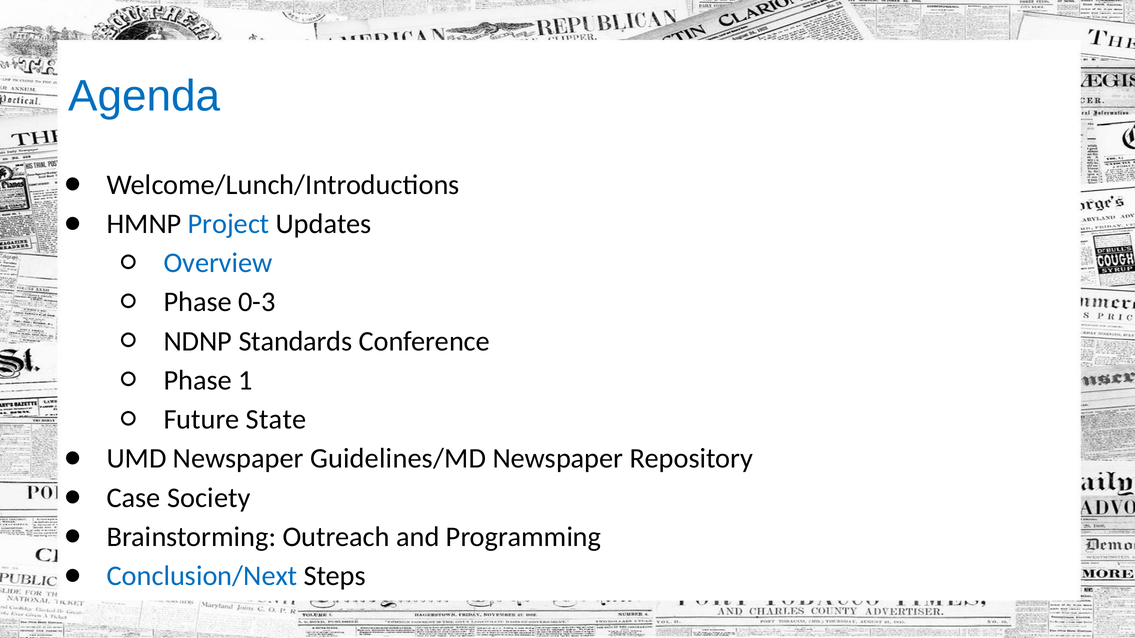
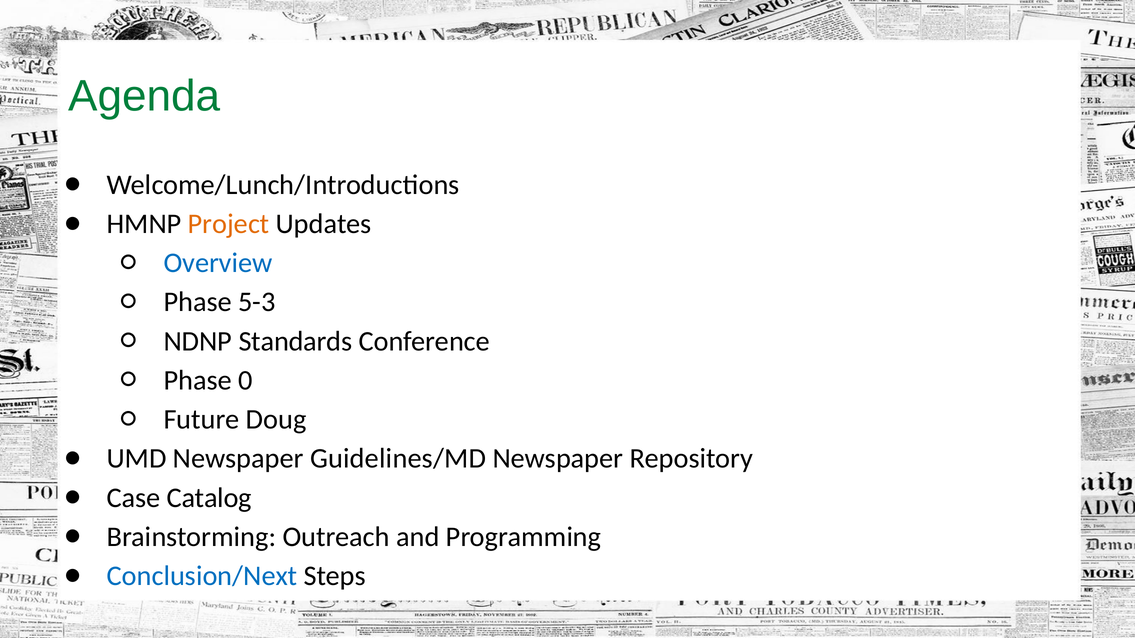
Agenda colour: blue -> green (144, 96)
Project colour: blue -> orange (229, 224)
0-3: 0-3 -> 5-3 (257, 302)
1: 1 -> 0 (245, 381)
State: State -> Doug (276, 420)
Society: Society -> Catalog (209, 498)
